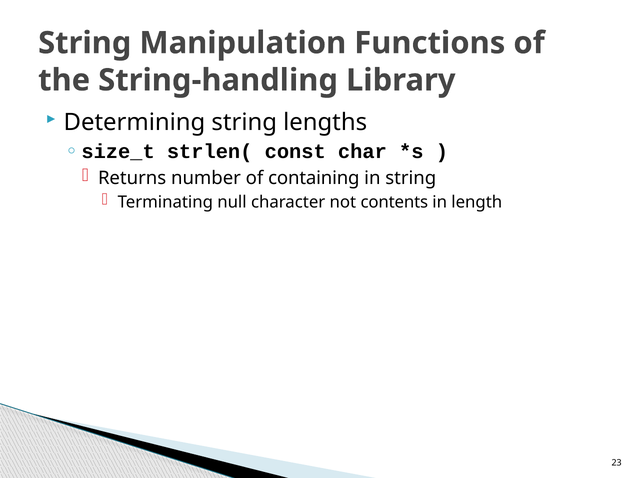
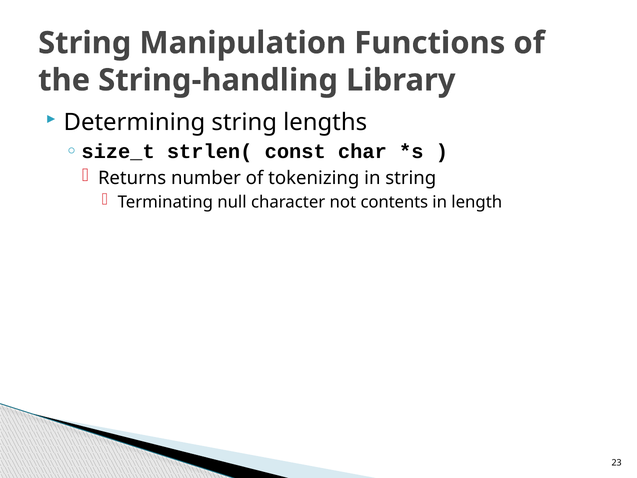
containing: containing -> tokenizing (314, 178)
